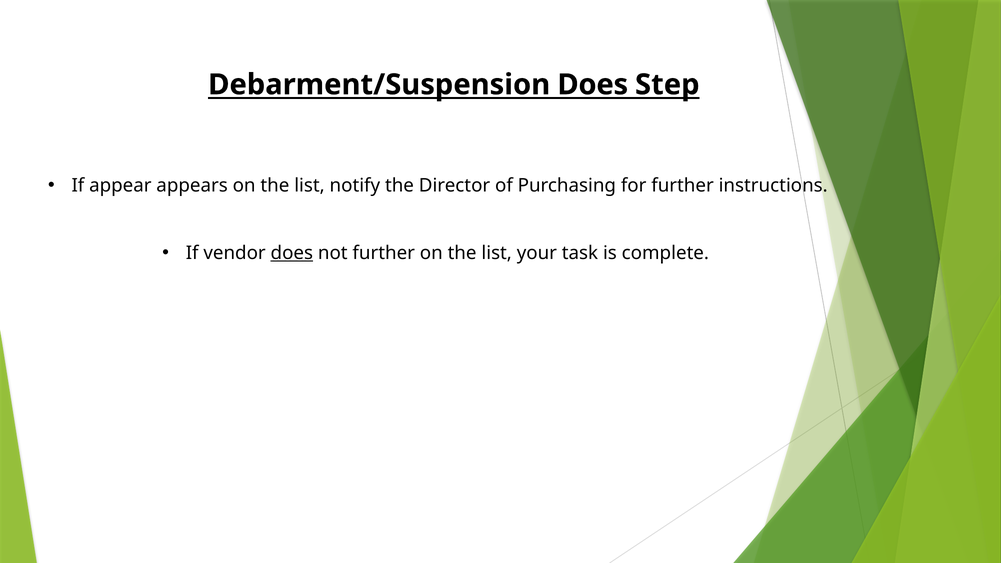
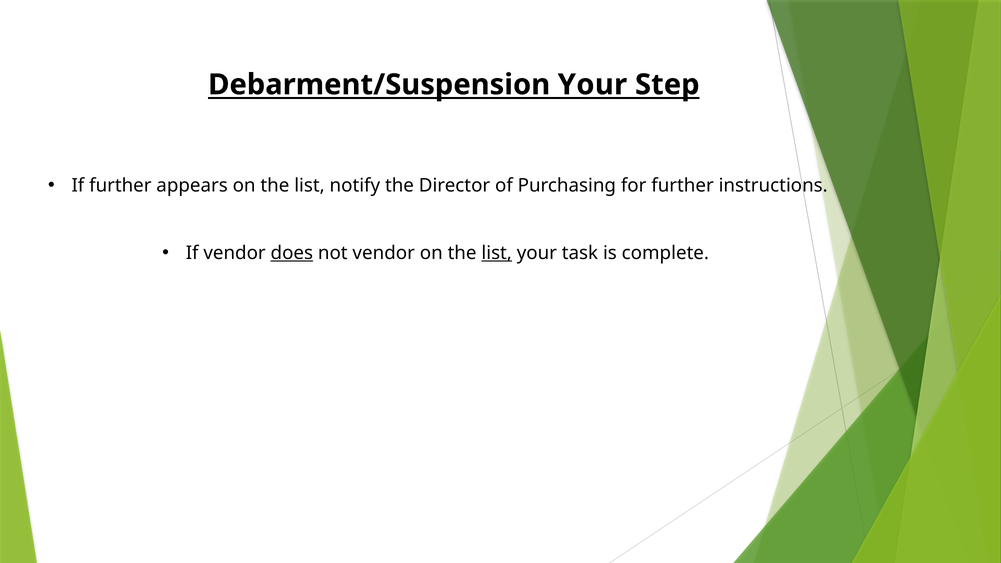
Debarment/Suspension Does: Does -> Your (592, 85)
If appear: appear -> further (120, 186)
not further: further -> vendor (384, 253)
list underline: none -> present (497, 253)
